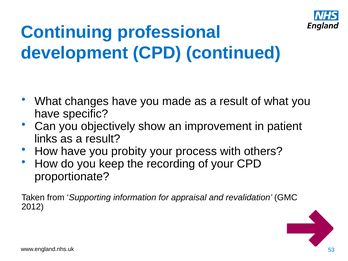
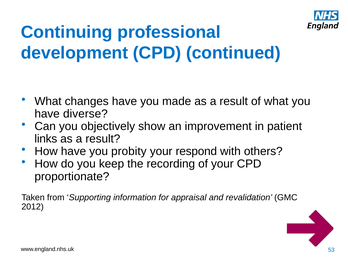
specific: specific -> diverse (85, 114)
process: process -> respond (196, 151)
